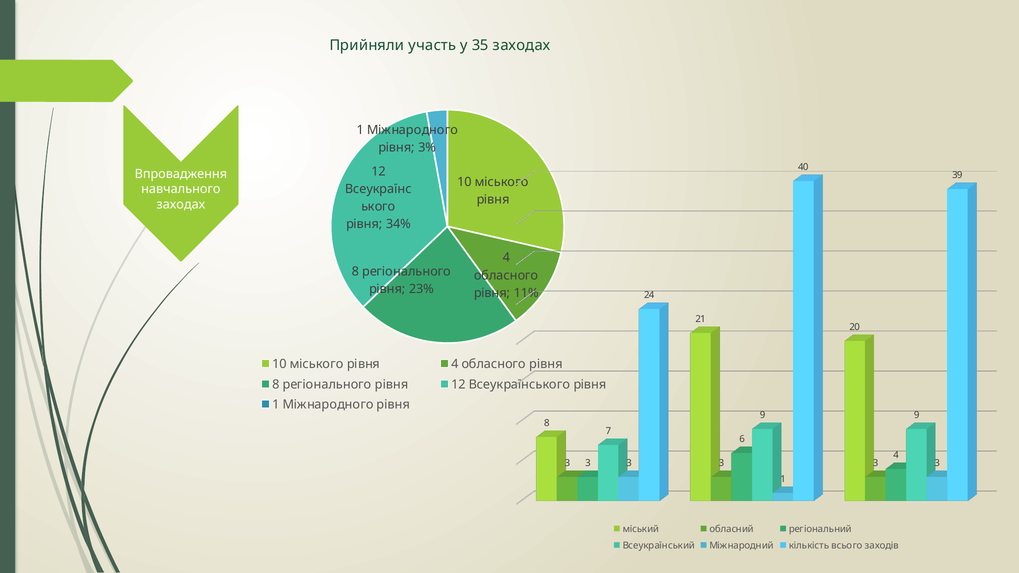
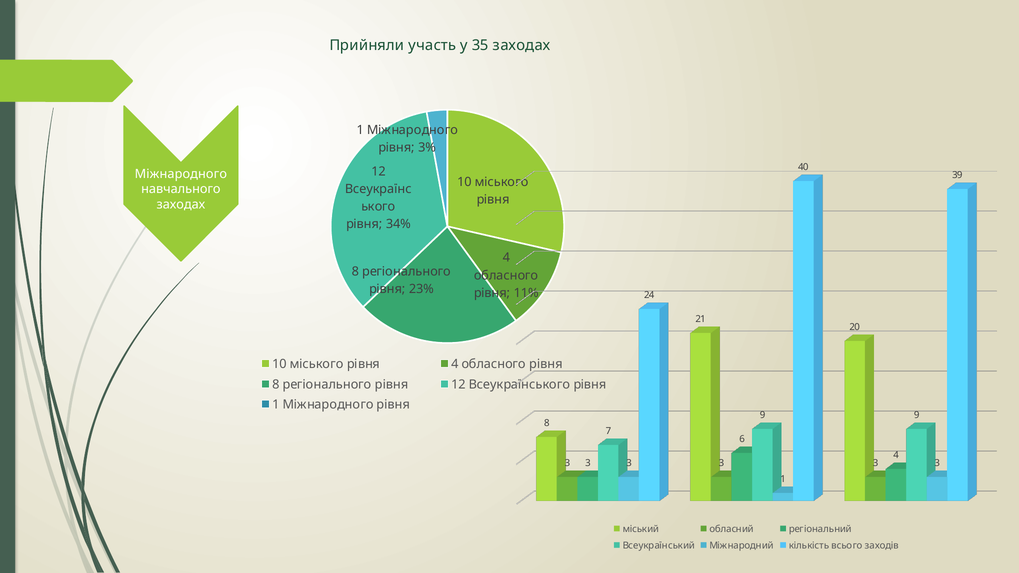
Впровадження: Впровадження -> Міжнародного (181, 174)
